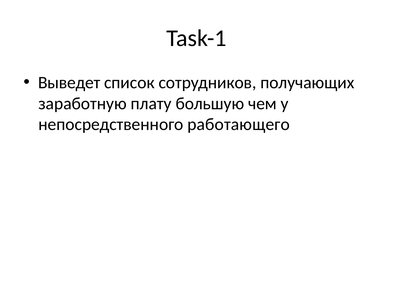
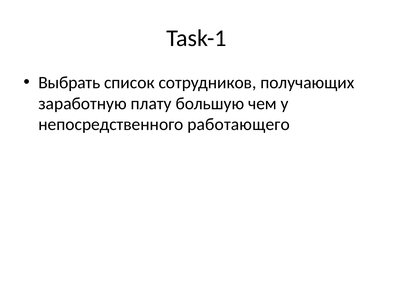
Выведет: Выведет -> Выбрать (69, 82)
